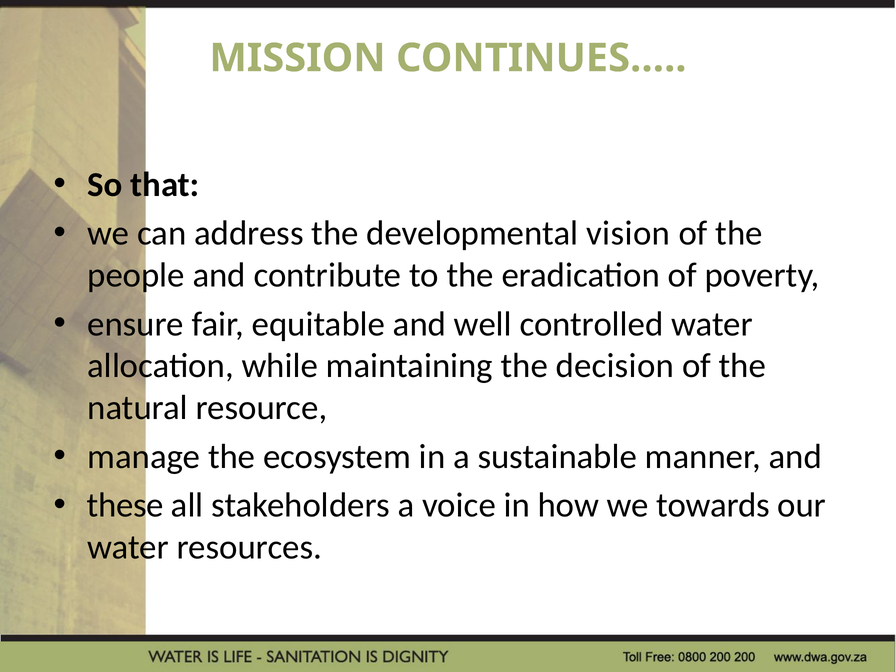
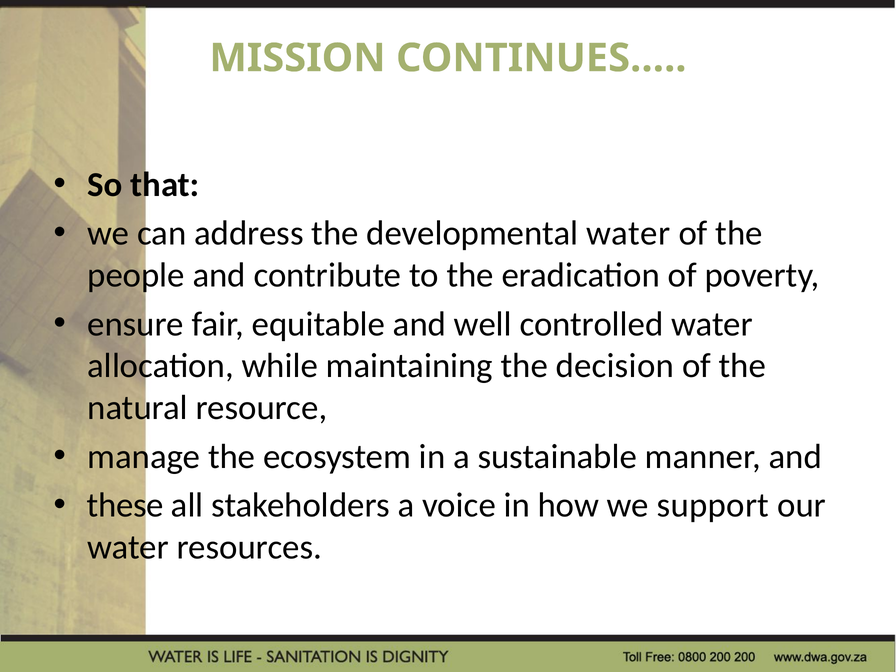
developmental vision: vision -> water (628, 233)
towards: towards -> support (713, 505)
